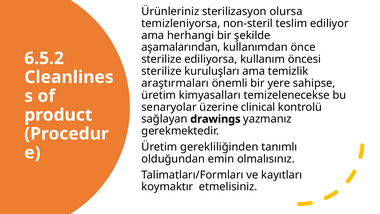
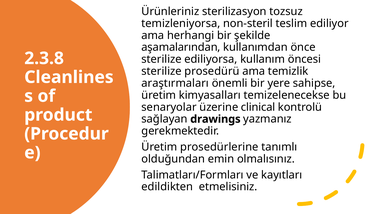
olursa: olursa -> tozsuz (286, 11)
6.5.2: 6.5.2 -> 2.3.8 (44, 58)
kuruluşları: kuruluşları -> prosedürü (212, 71)
gerekliliğinden: gerekliliğinden -> prosedürlerine (219, 147)
koymaktır: koymaktır -> edildikten (167, 187)
